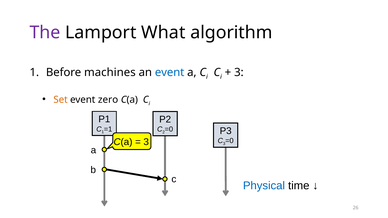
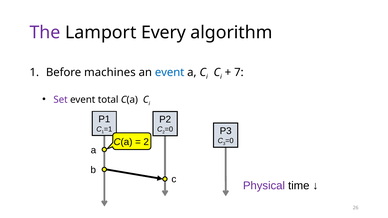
What: What -> Every (163, 33)
3: 3 -> 7 (239, 72)
Set colour: orange -> purple (61, 100)
zero: zero -> total (108, 100)
3: 3 -> 2 (146, 142)
Physical colour: blue -> purple (264, 186)
